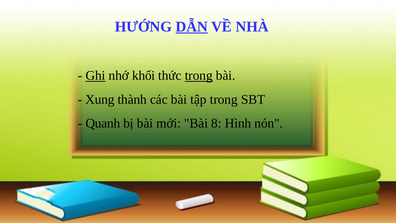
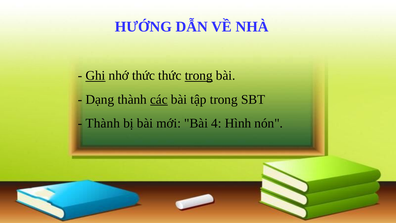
DẪN underline: present -> none (192, 27)
nhớ khối: khối -> thức (144, 76)
Xung: Xung -> Dạng (100, 99)
các underline: none -> present (159, 99)
Quanh: Quanh -> Thành (103, 123)
8: 8 -> 4 (216, 123)
